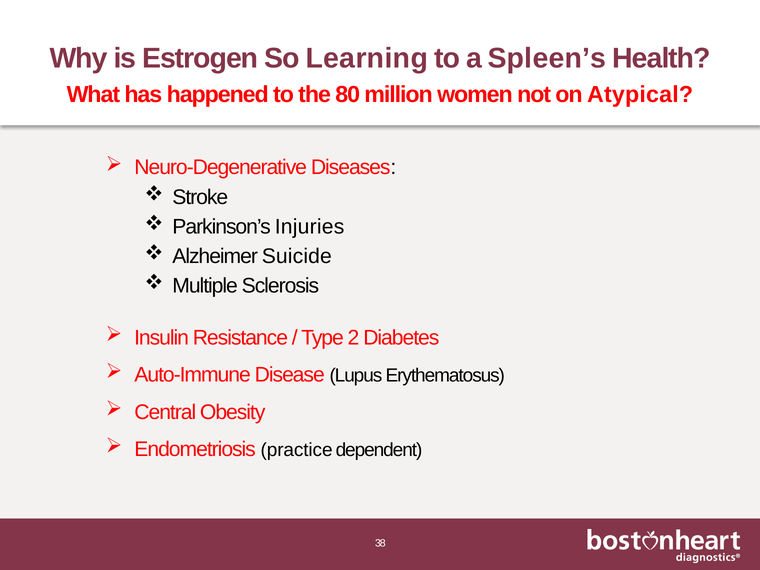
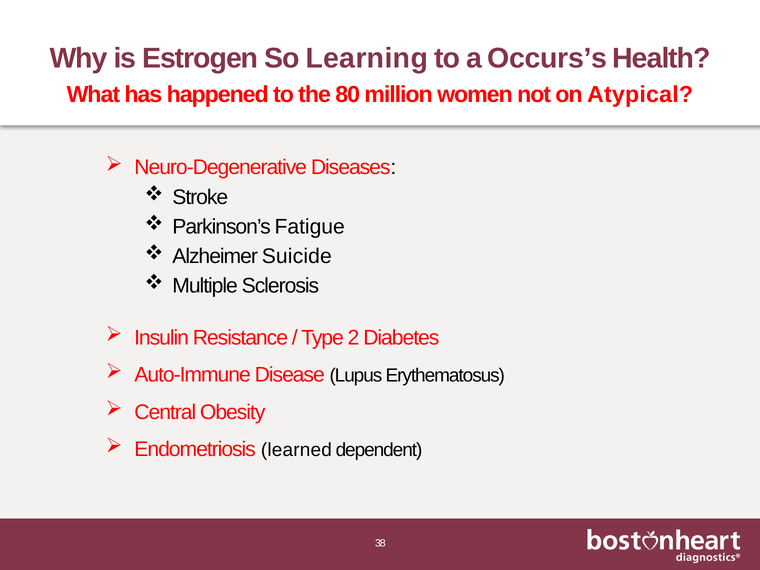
Spleen’s: Spleen’s -> Occurs’s (547, 59)
Injuries: Injuries -> Fatigue (310, 227)
practice: practice -> learned (296, 450)
